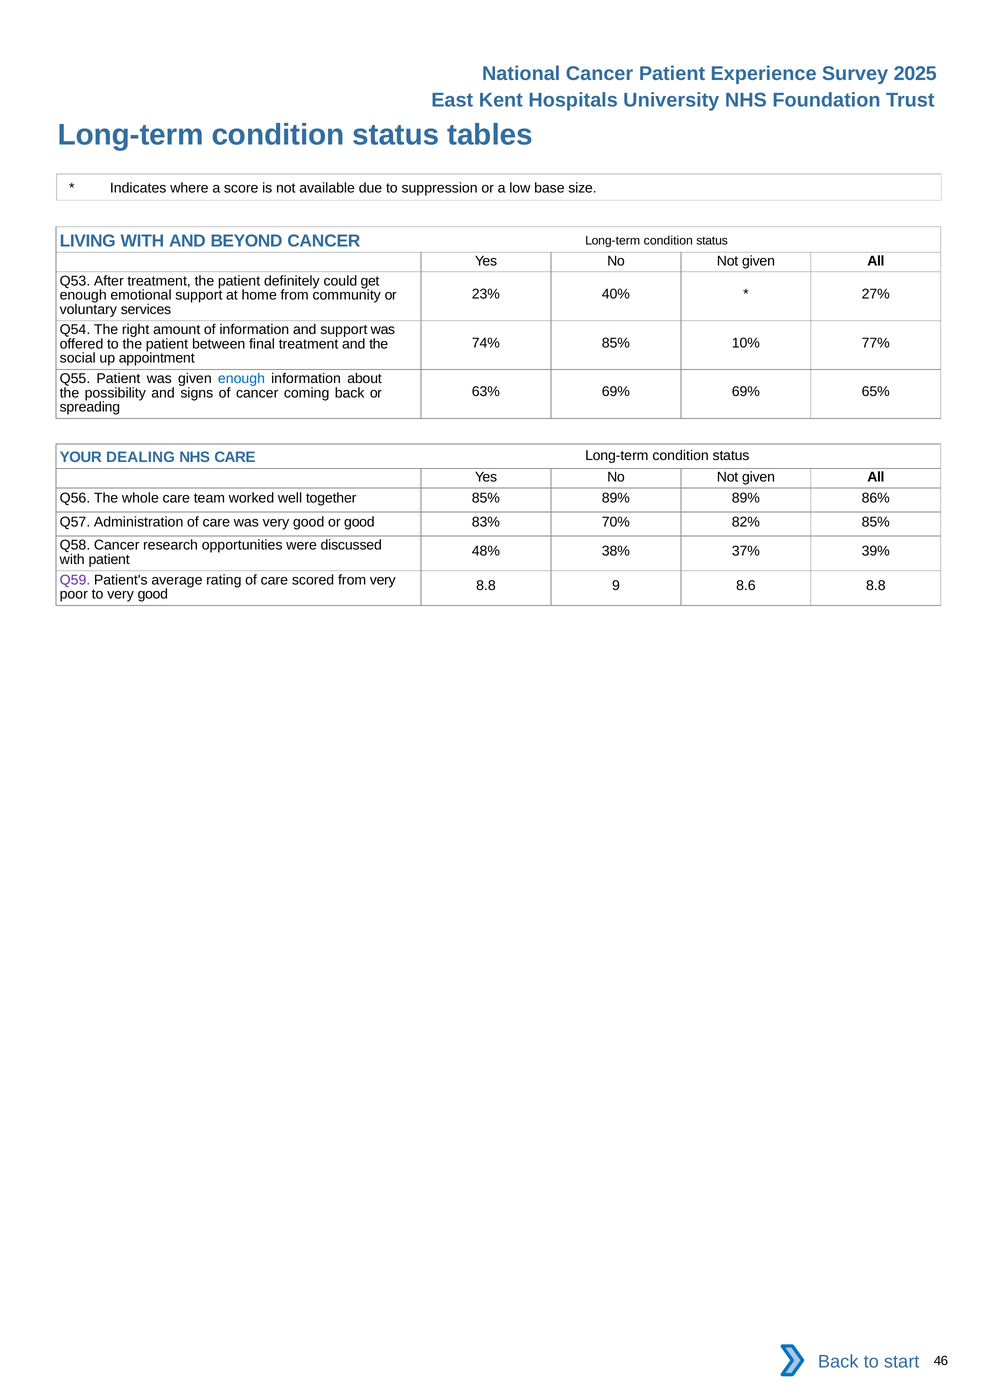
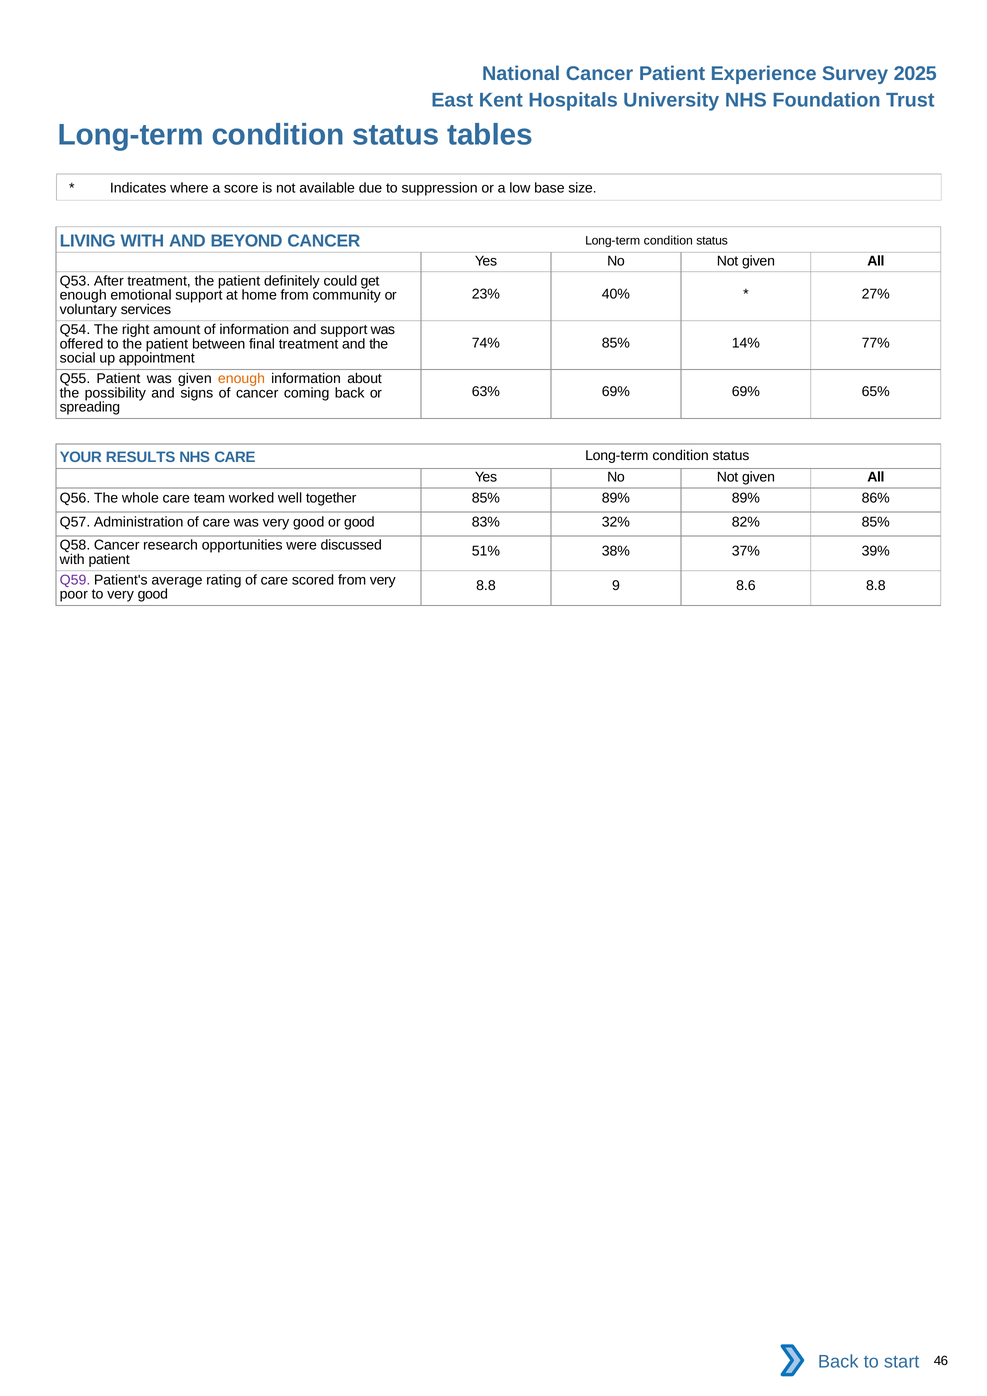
10%: 10% -> 14% (746, 343)
enough colour: blue -> orange (241, 379)
DEALING: DEALING -> RESULTS (141, 458)
70%: 70% -> 32% (616, 522)
48%: 48% -> 51% (486, 551)
